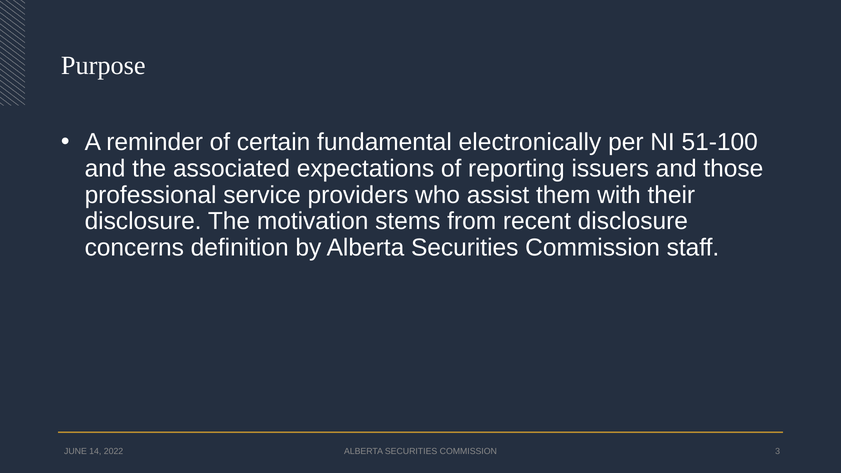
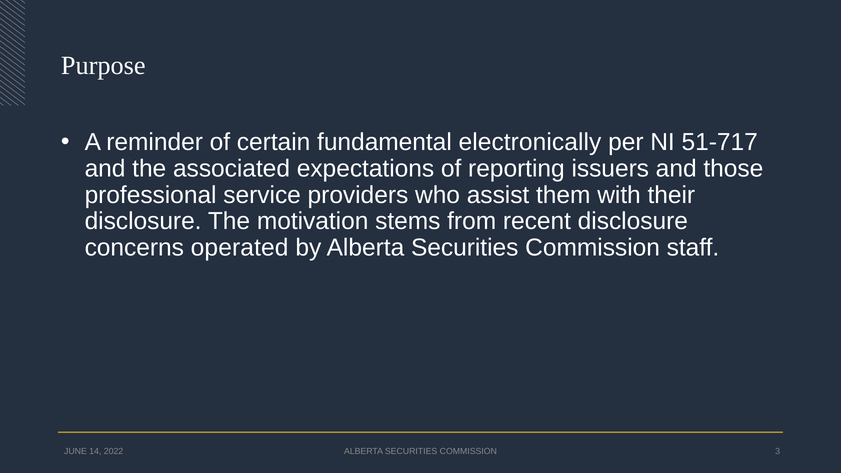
51-100: 51-100 -> 51-717 (720, 142)
definition: definition -> operated (240, 248)
